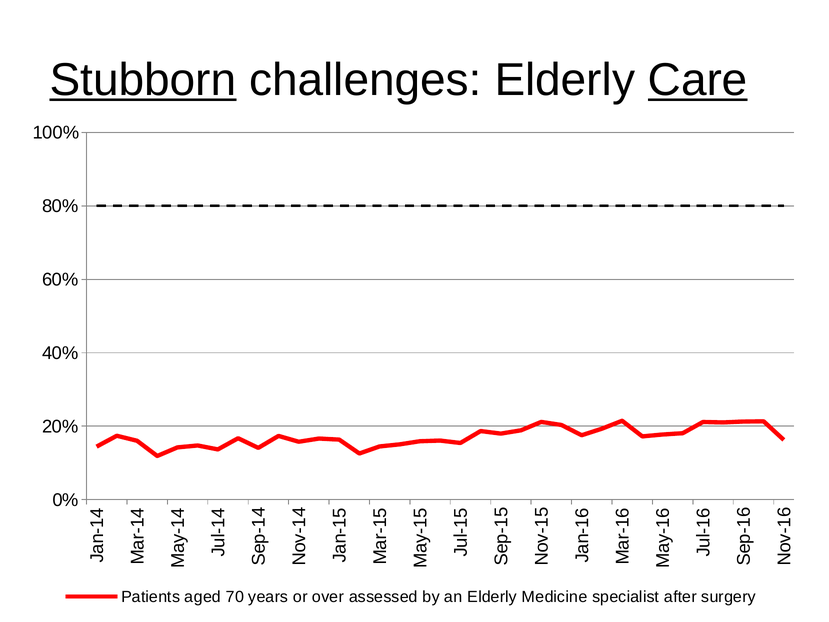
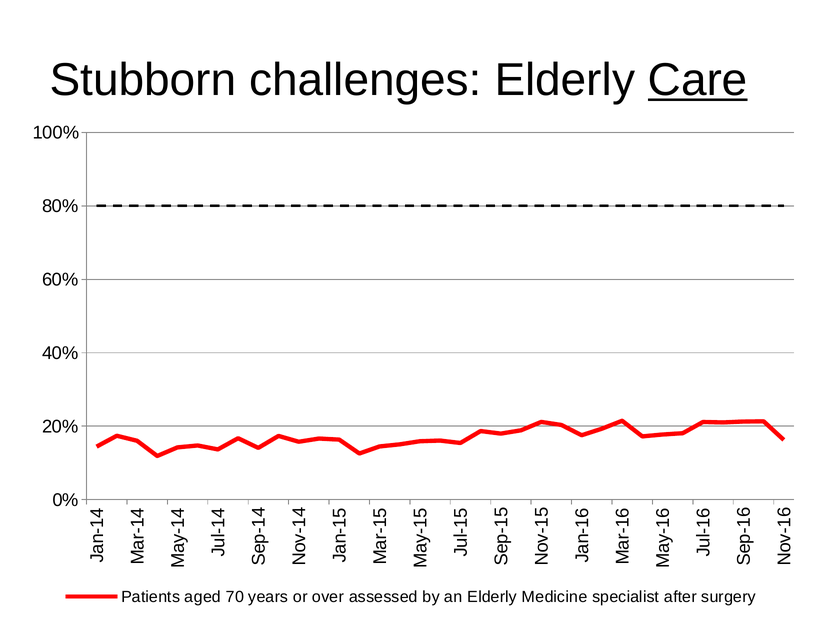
Stubborn underline: present -> none (143, 80)
